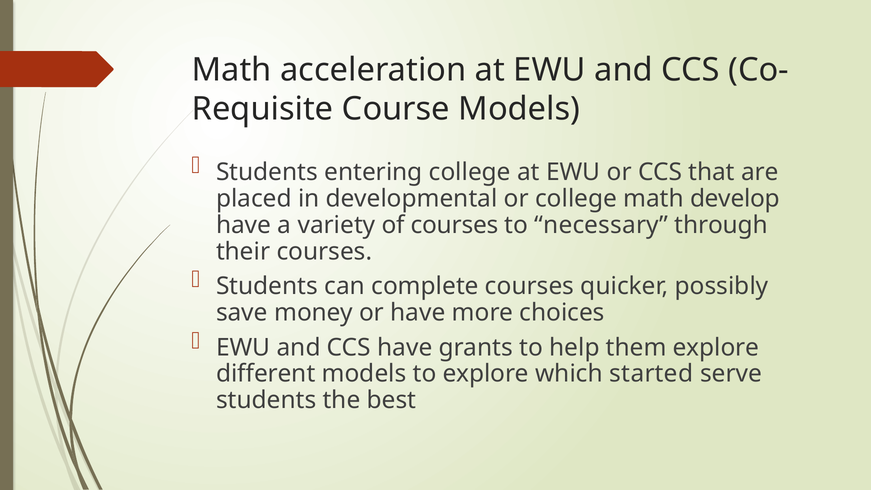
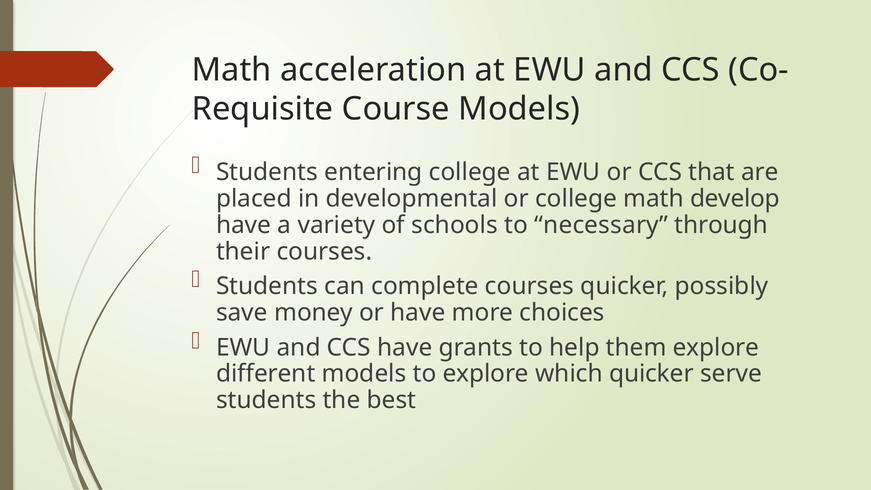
of courses: courses -> schools (455, 225)
which started: started -> quicker (651, 374)
